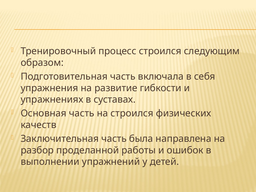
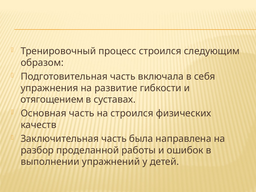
упражнениях: упражнениях -> отягощением (52, 100)
